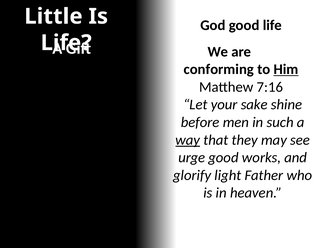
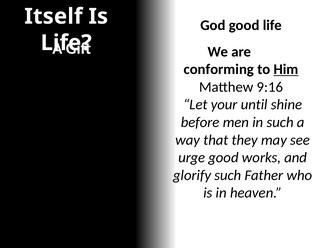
Little: Little -> Itself (53, 16)
7:16: 7:16 -> 9:16 (270, 87)
sake: sake -> until (254, 105)
way underline: present -> none (188, 140)
glorify light: light -> such (228, 175)
